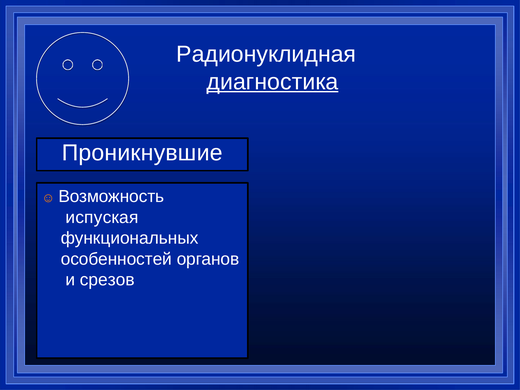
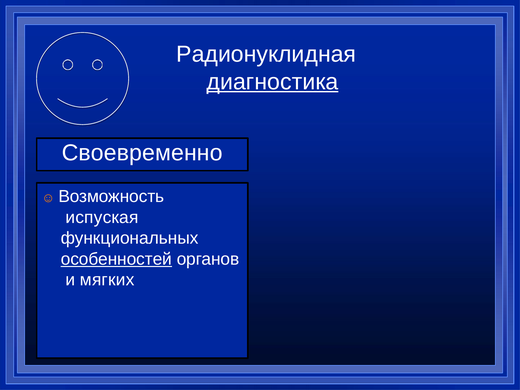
Проникнувшие: Проникнувшие -> Своевременно (142, 153)
особенностей underline: none -> present (116, 259)
срезов: срезов -> мягких (107, 280)
